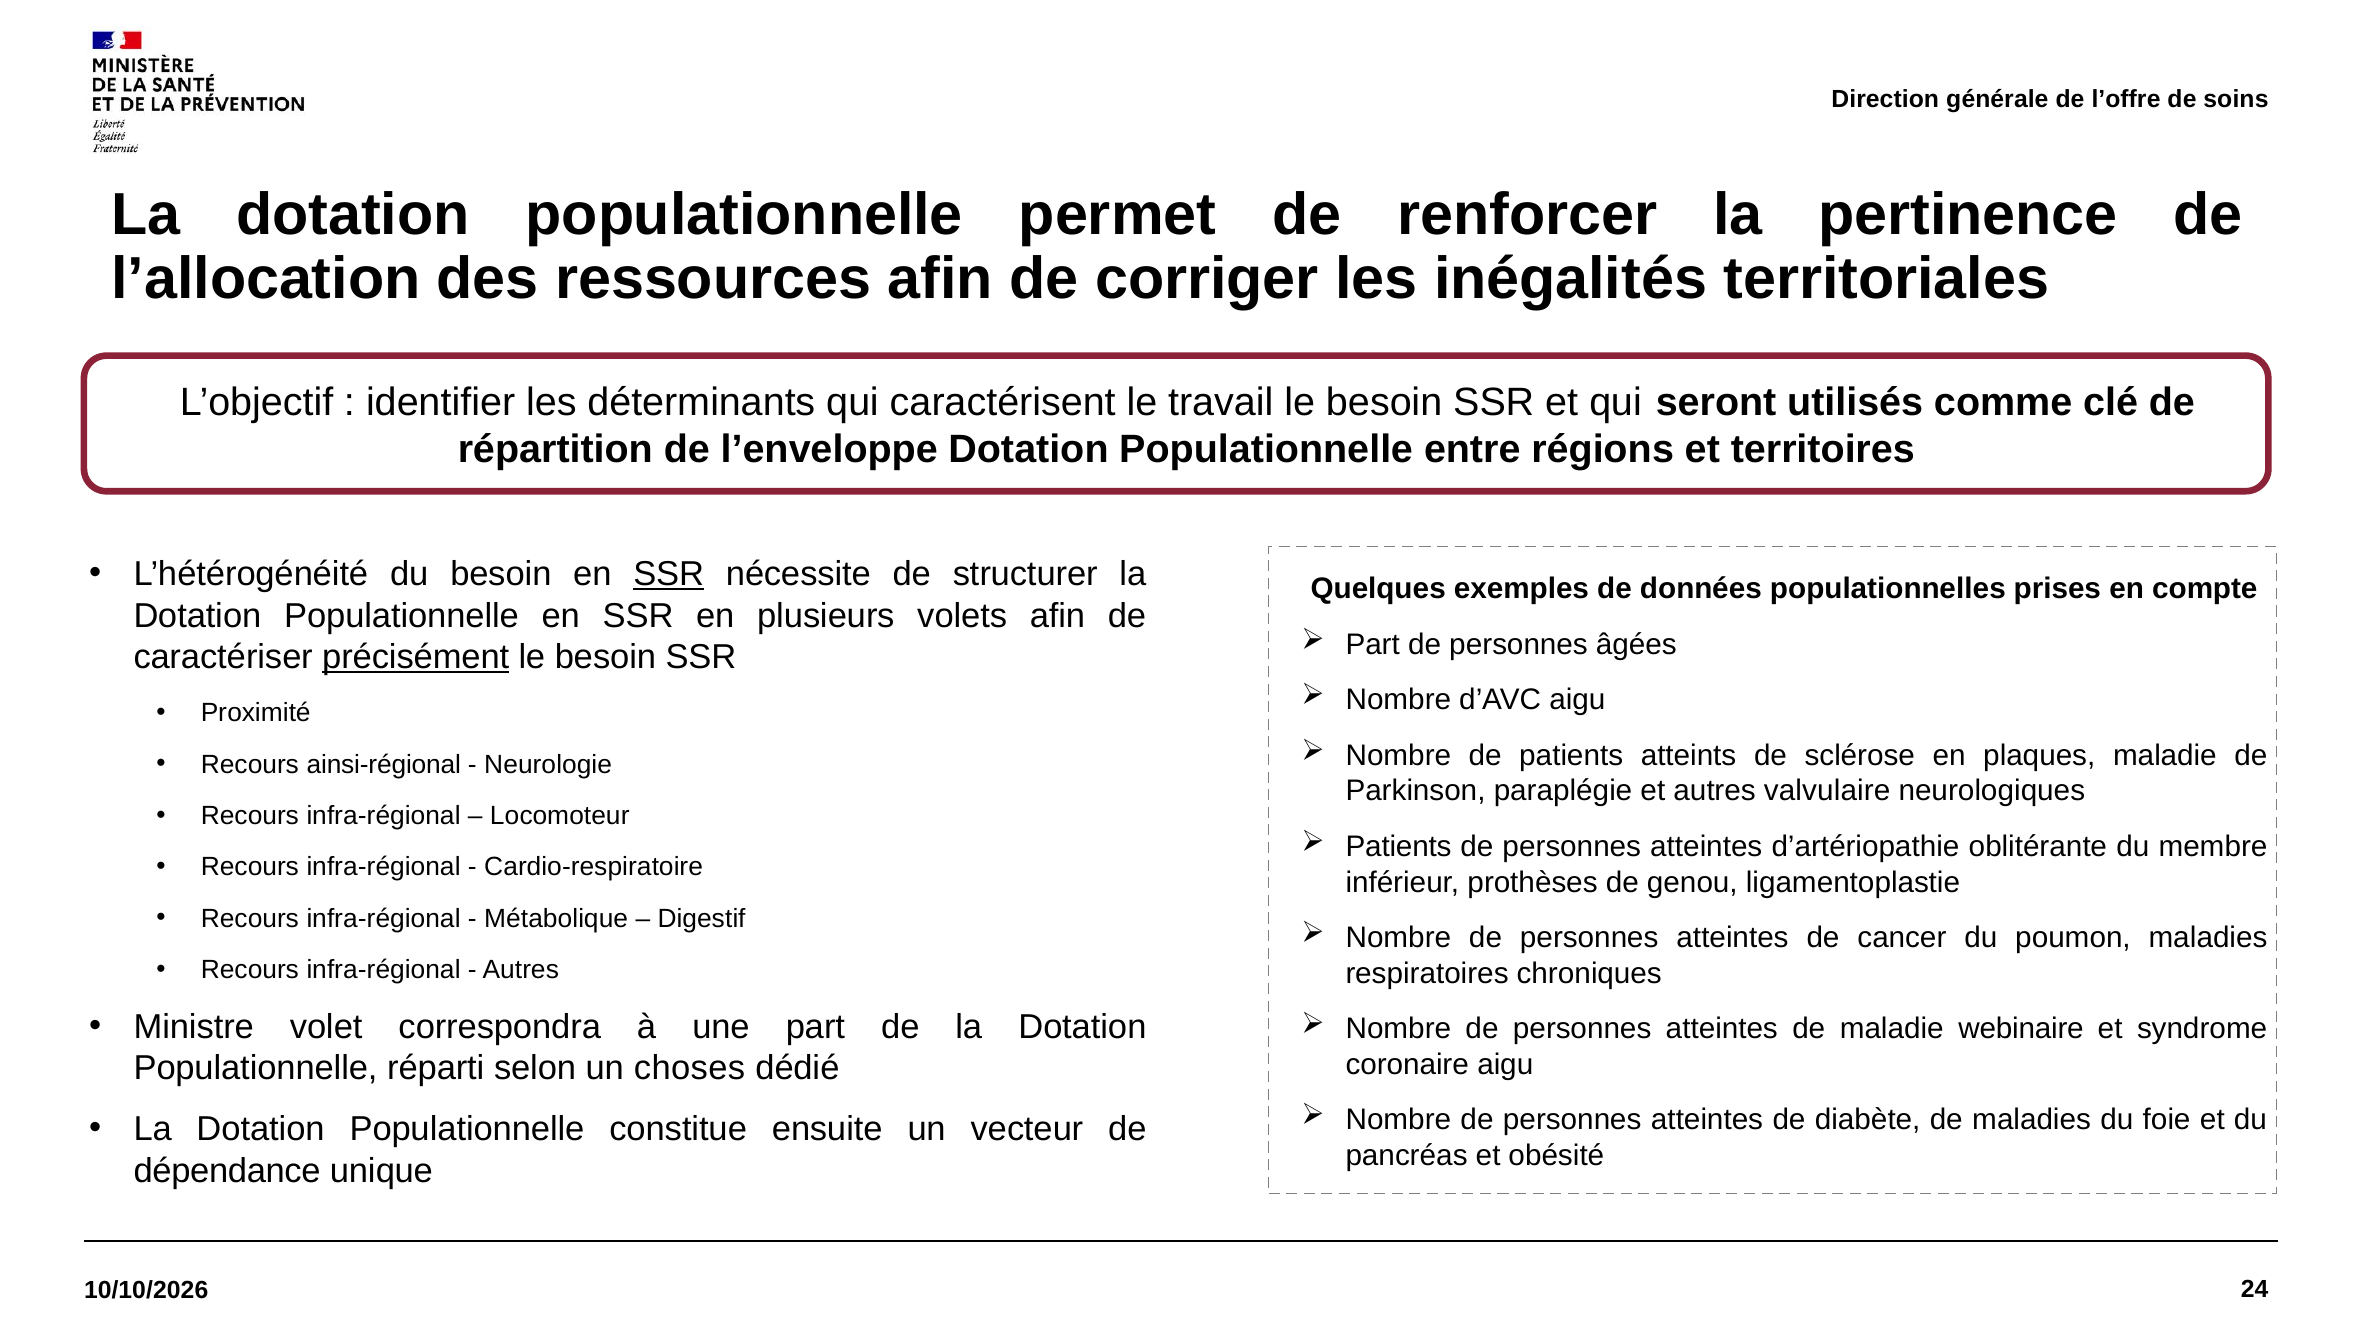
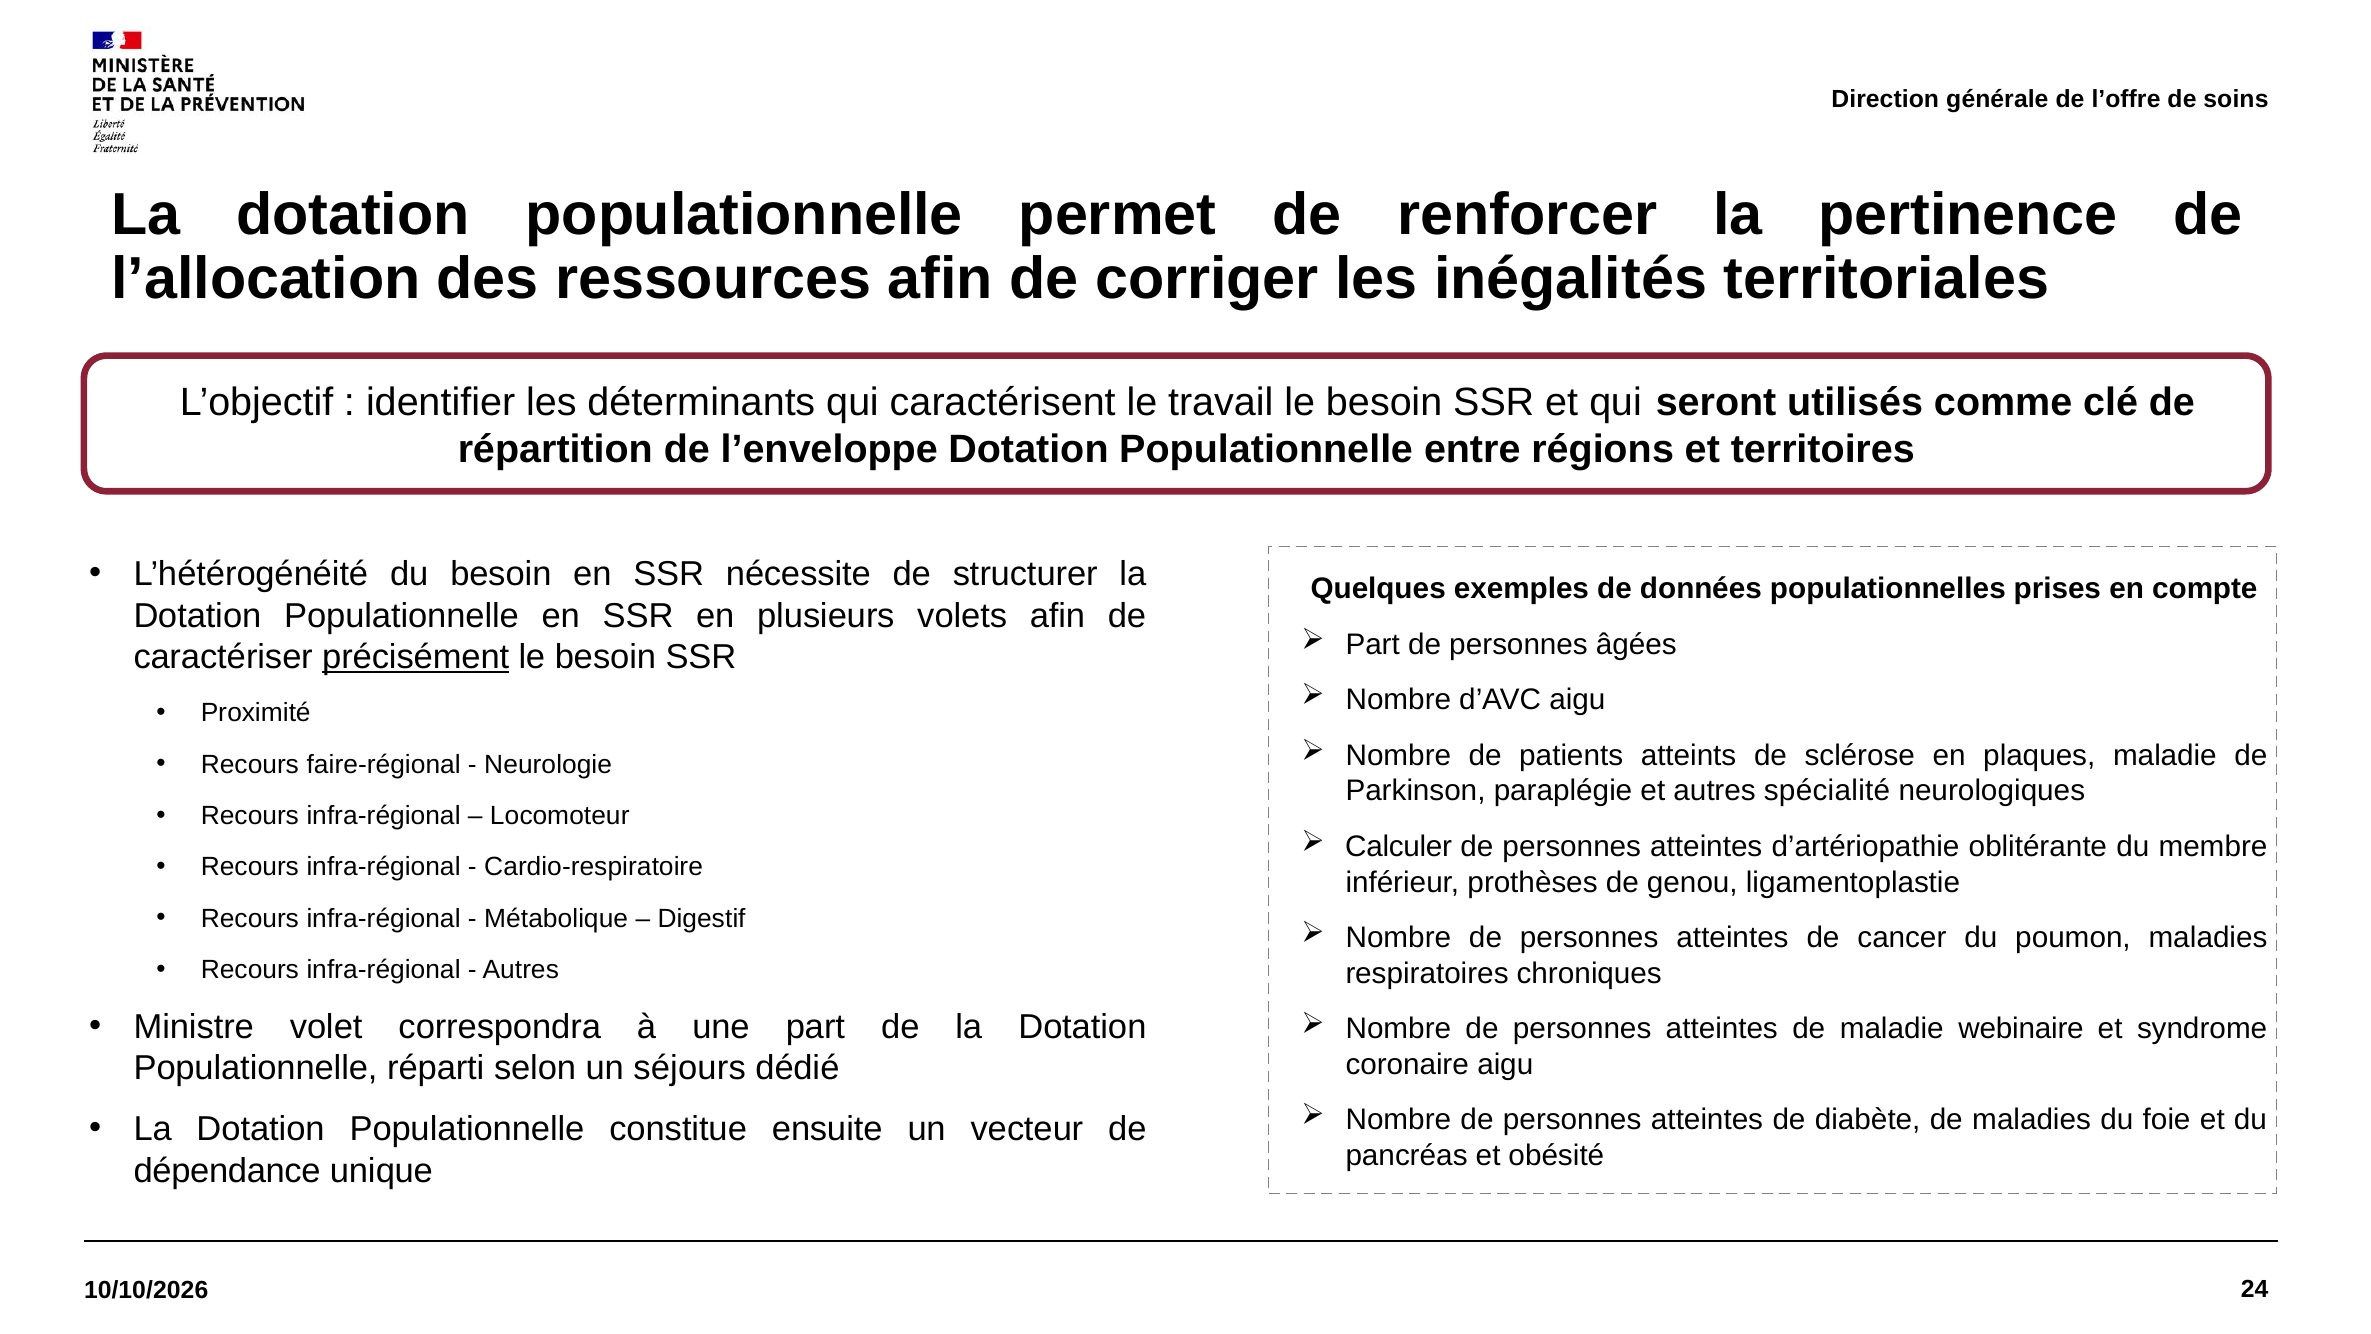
SSR underline: present -> none (669, 574)
ainsi-régional: ainsi-régional -> faire-régional (384, 764)
valvulaire: valvulaire -> spécialité (1827, 791)
Patients: Patients -> Calculer (1399, 846)
choses: choses -> séjours (690, 1068)
